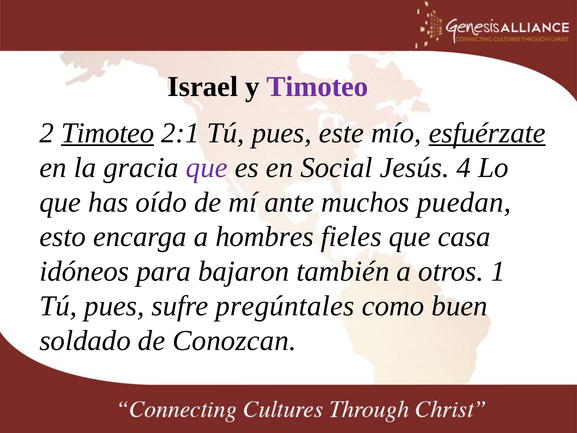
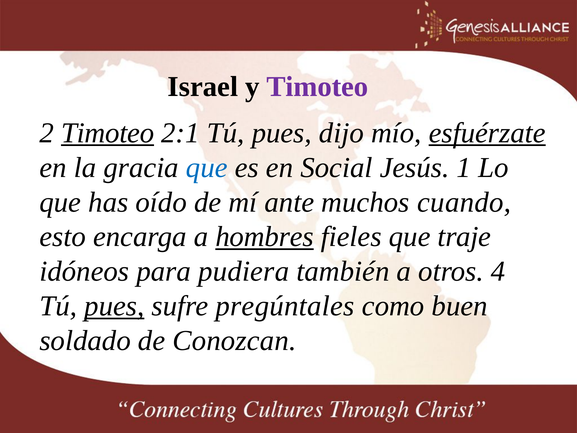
este: este -> dijo (341, 133)
que colour: purple -> blue (207, 167)
4: 4 -> 1 (464, 167)
puedan: puedan -> cuando (464, 202)
hombres underline: none -> present (265, 237)
casa: casa -> traje (464, 237)
bajaron: bajaron -> pudiera (244, 271)
1: 1 -> 4 (498, 271)
pues underline: none -> present (114, 306)
